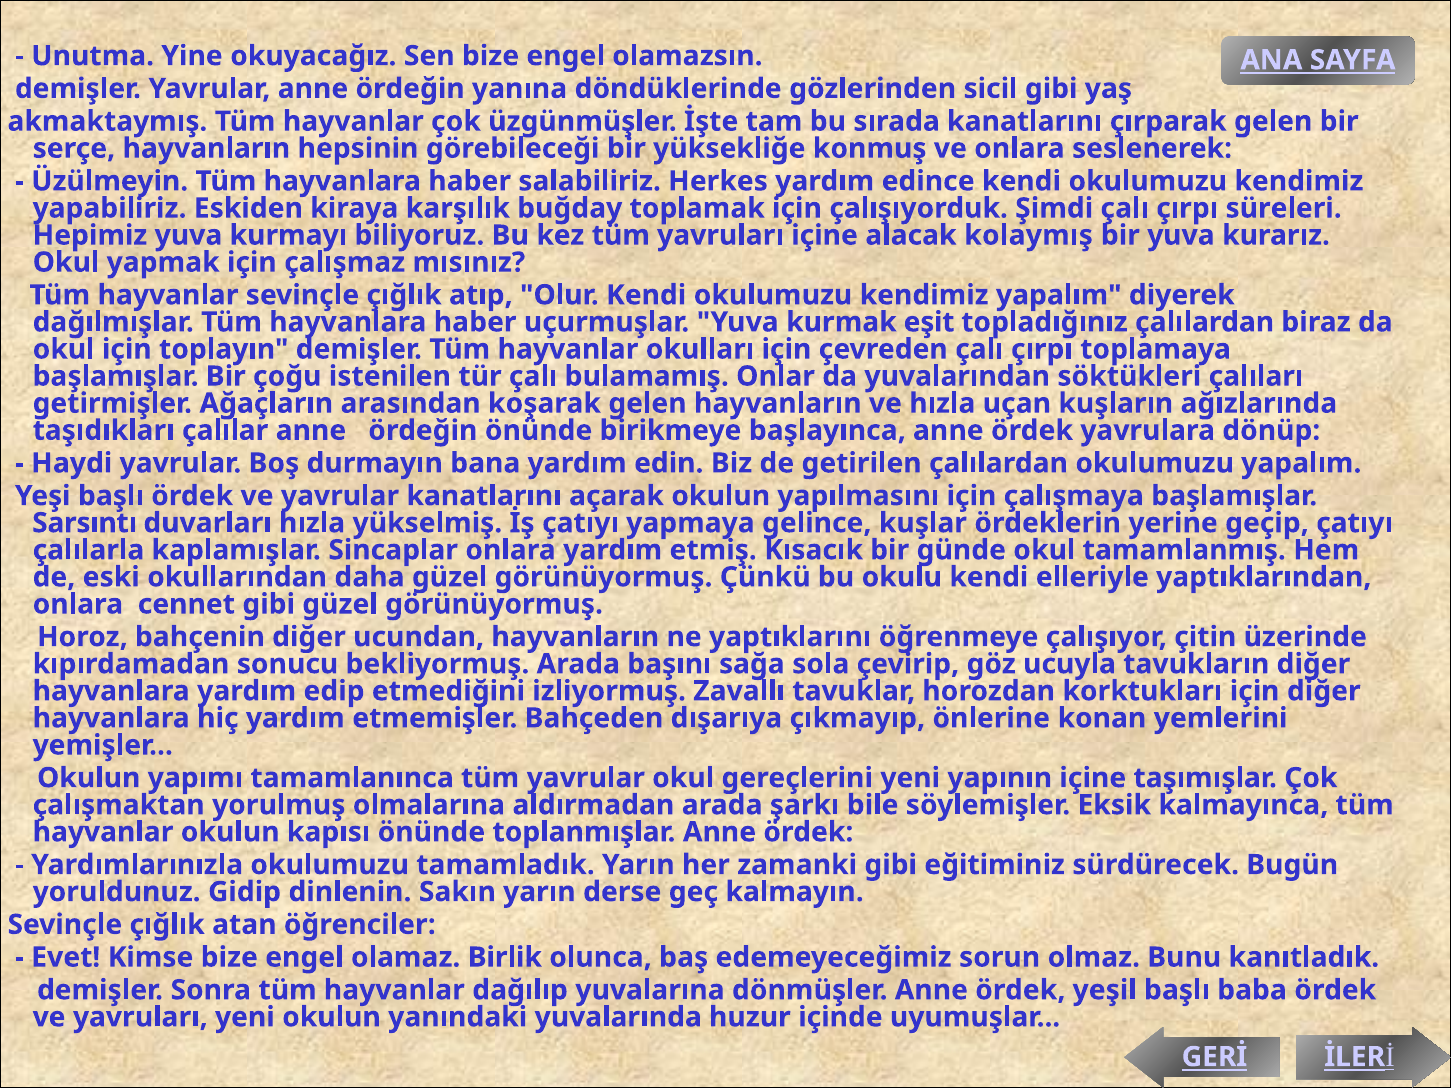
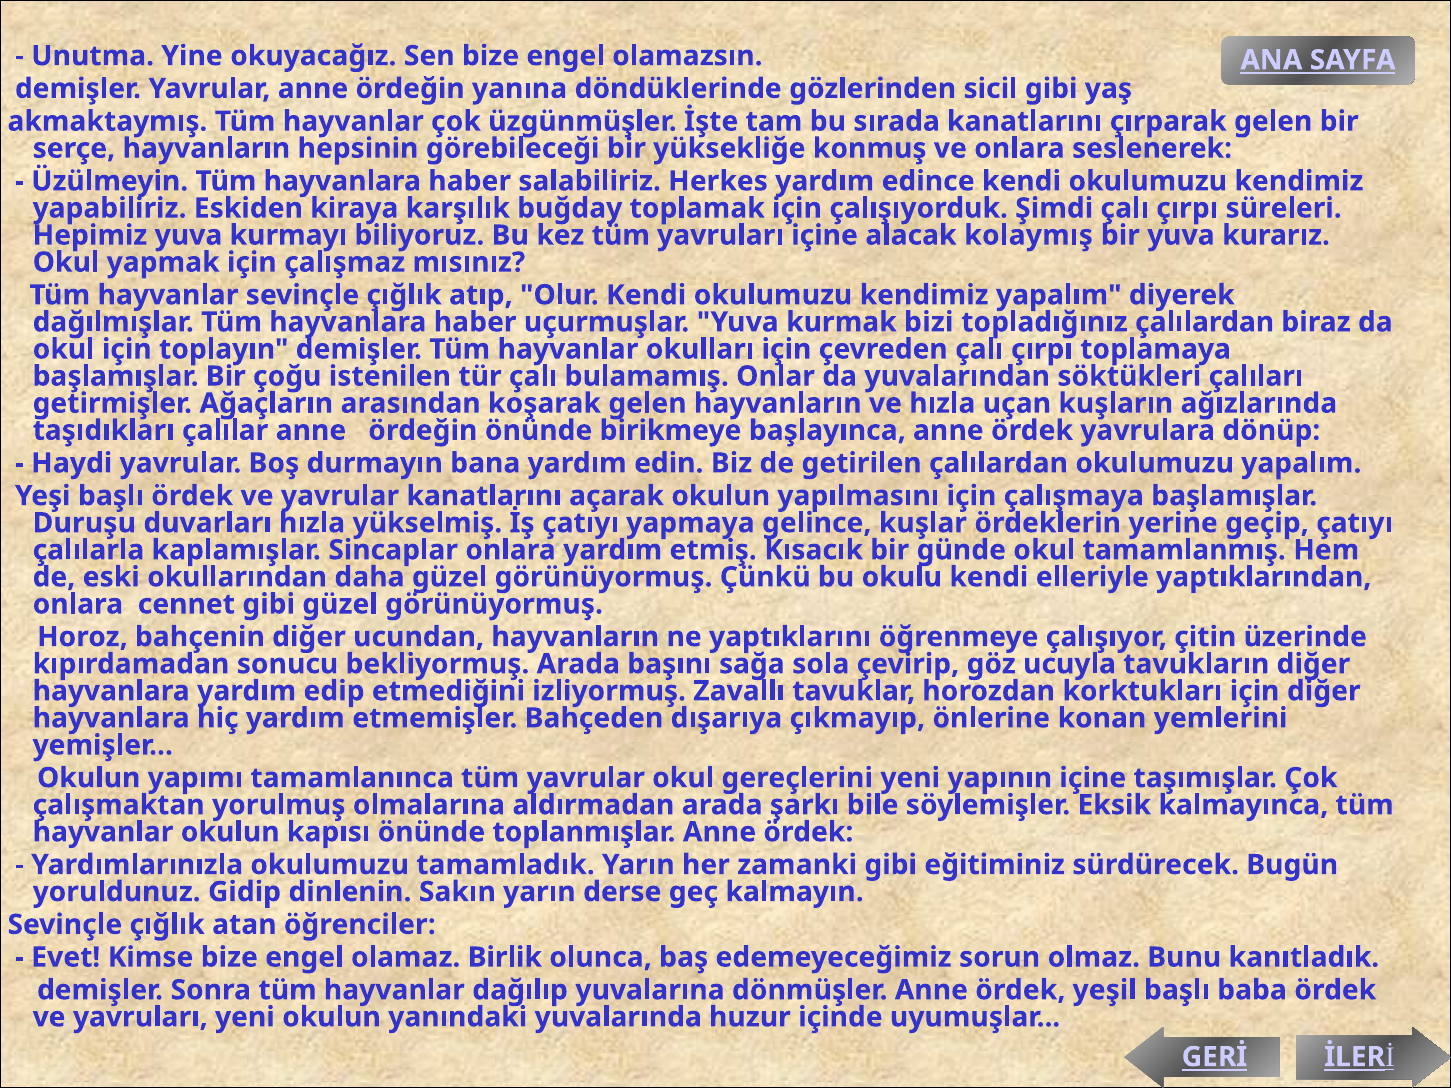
eşit: eşit -> bizi (929, 322)
Sarsıntı: Sarsıntı -> Duruşu (84, 523)
